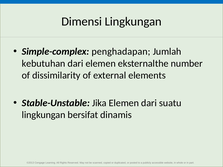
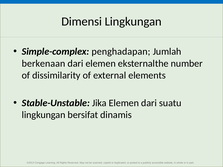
kebutuhan: kebutuhan -> berkenaan (44, 64)
